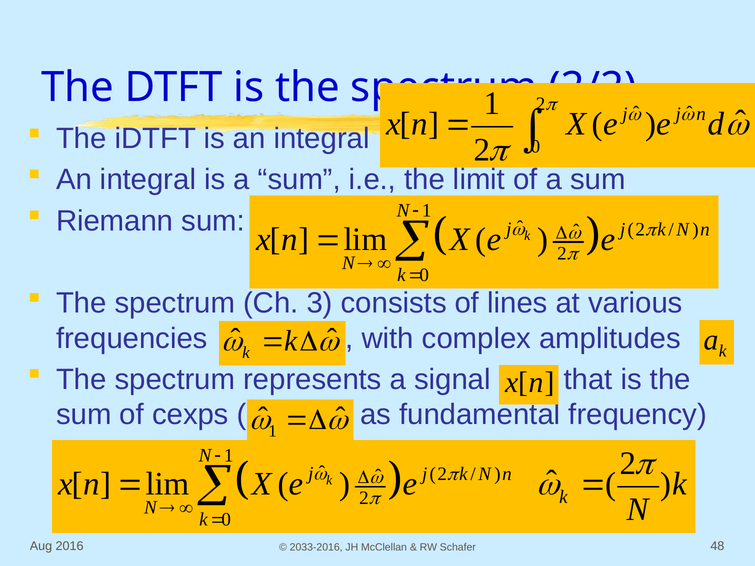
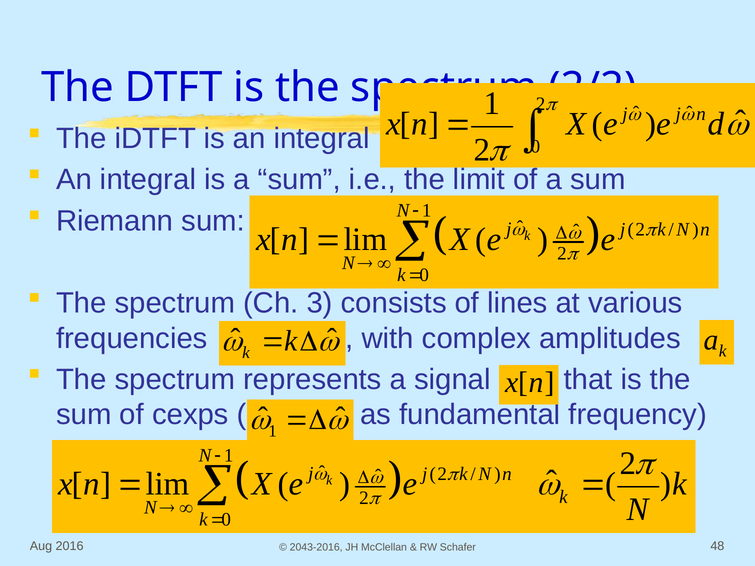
2033-2016: 2033-2016 -> 2043-2016 (316, 547)
